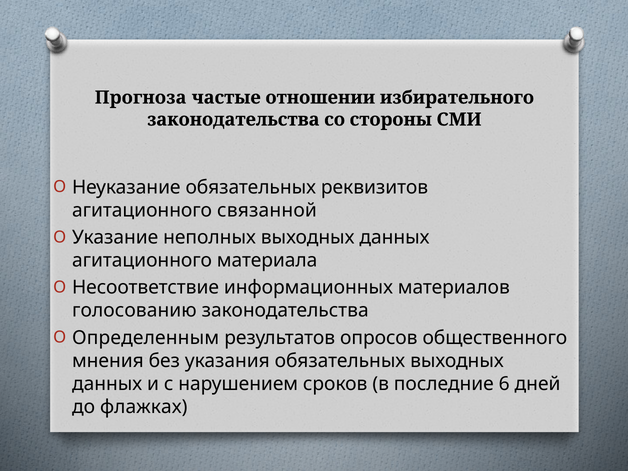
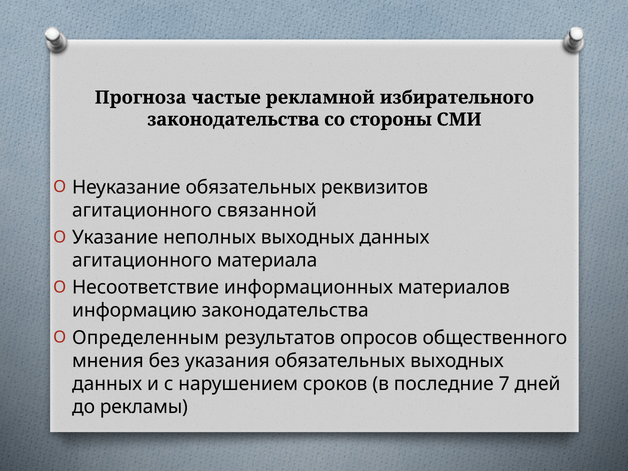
отношении: отношении -> рекламной (320, 98)
голосованию: голосованию -> информацию (134, 311)
6: 6 -> 7 (504, 384)
флажках: флажках -> рекламы (144, 407)
